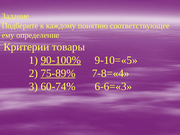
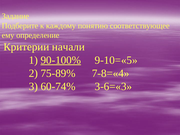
товары: товары -> начали (68, 47)
75-89% underline: present -> none (58, 73)
6-6=«3: 6-6=«3 -> 3-6=«3 (113, 86)
